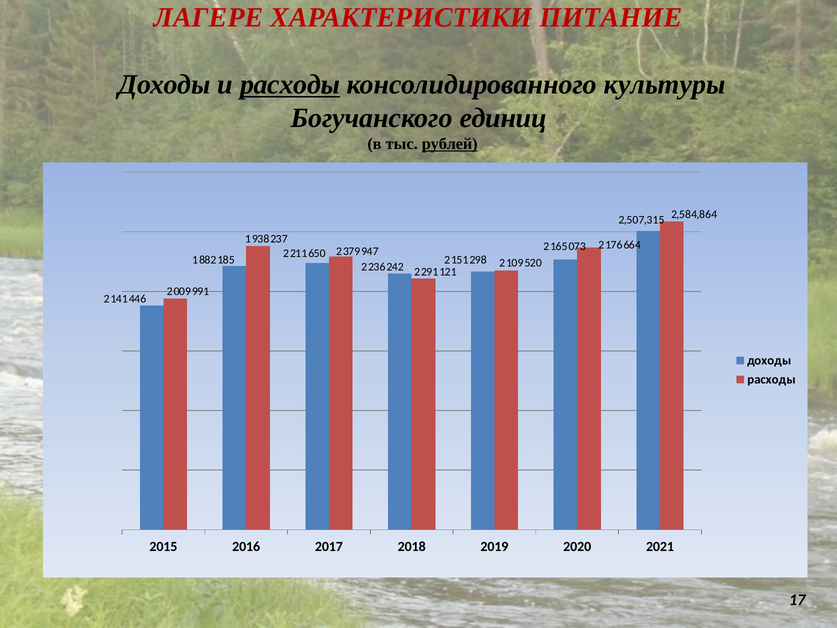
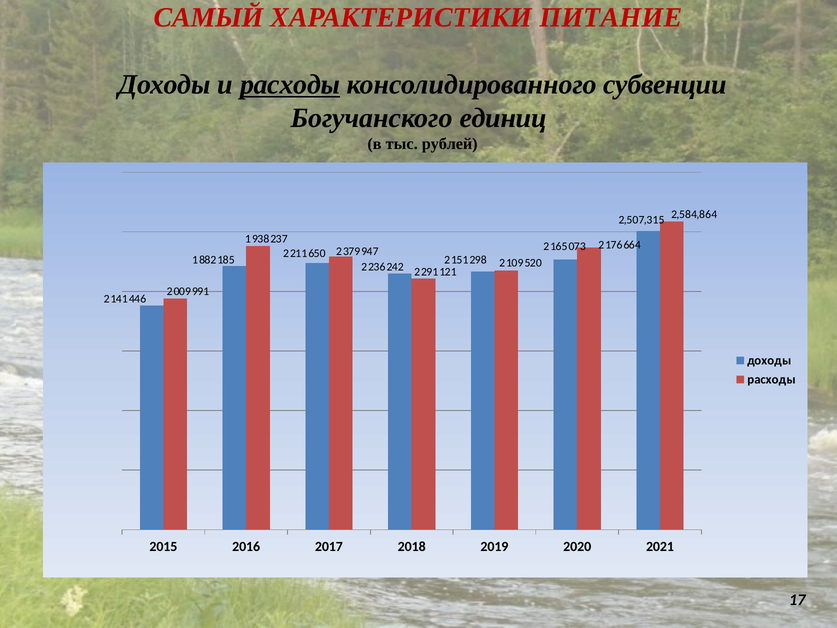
ЛАГЕРЕ: ЛАГЕРЕ -> САМЫЙ (209, 18)
культуры: культуры -> субвенции (665, 85)
рублей underline: present -> none (450, 144)
